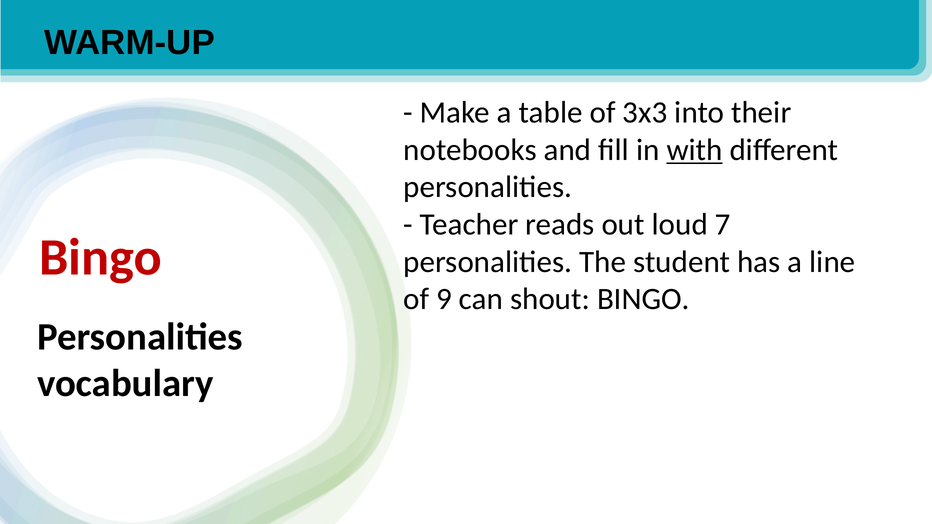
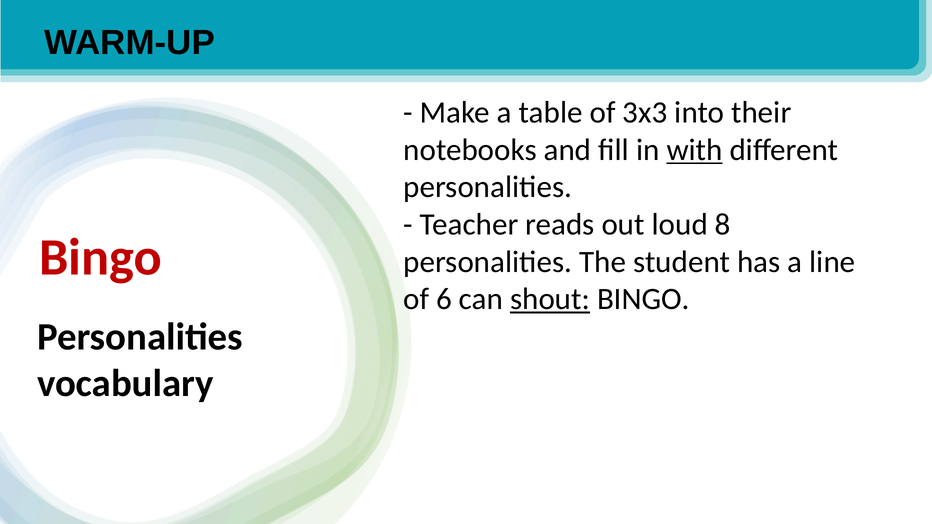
7: 7 -> 8 (723, 225)
9: 9 -> 6 (444, 299)
shout underline: none -> present (550, 299)
